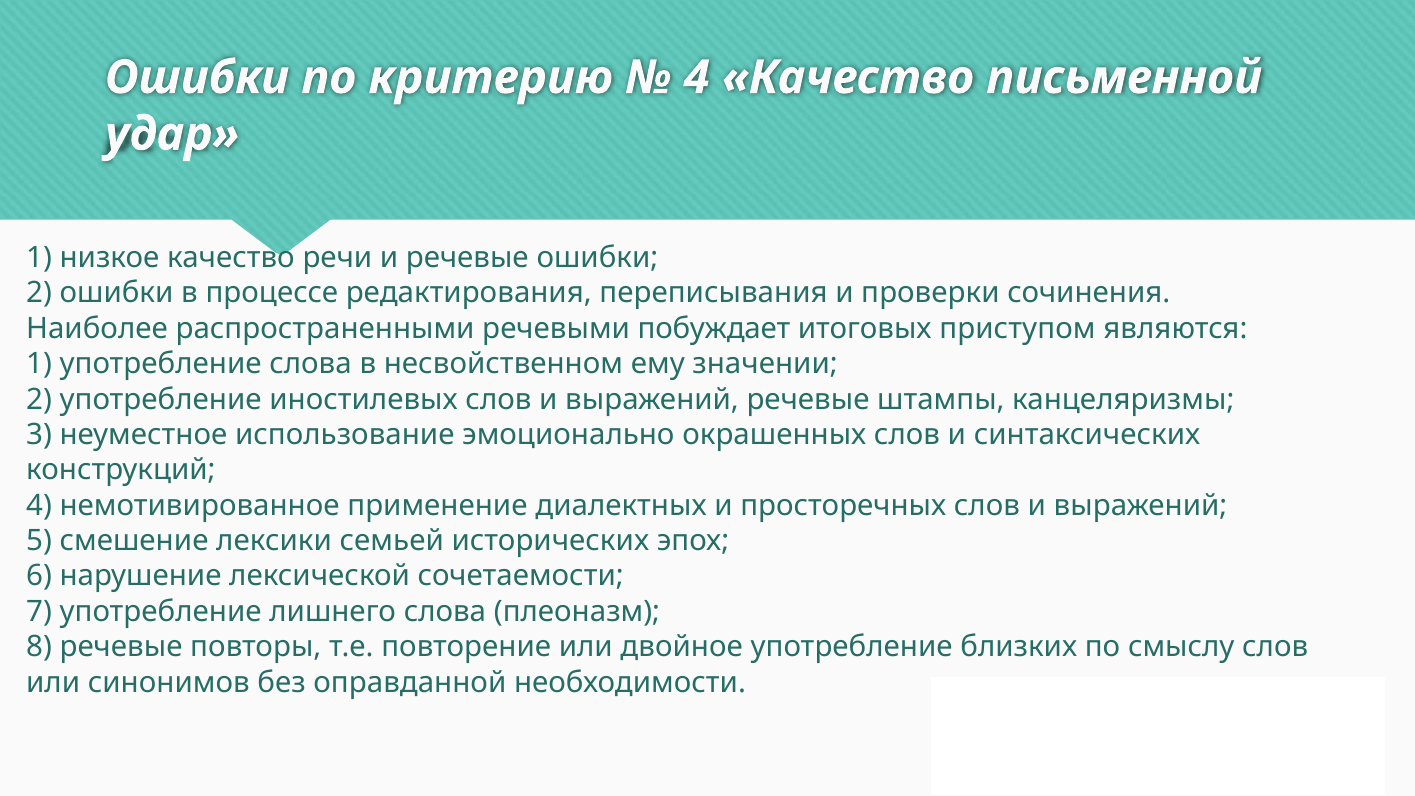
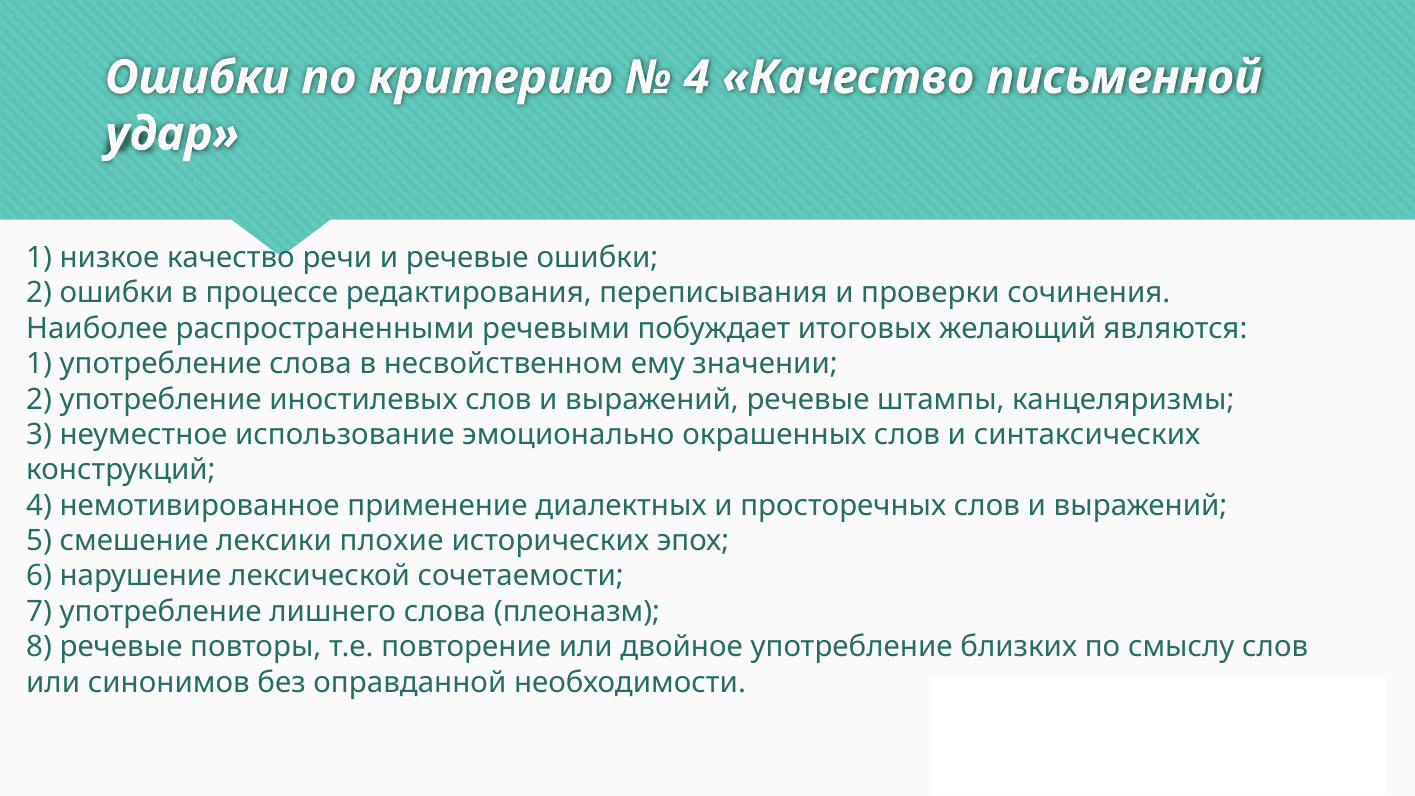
приступом: приступом -> желающий (1018, 328)
семьей: семьей -> плохие (392, 541)
